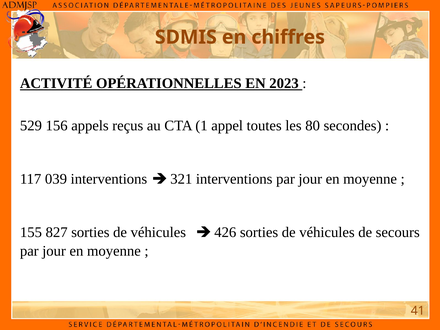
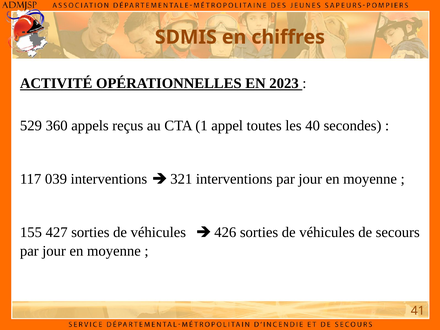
156: 156 -> 360 (57, 126)
80: 80 -> 40 (313, 126)
827: 827 -> 427 (57, 232)
